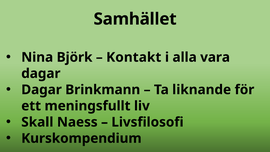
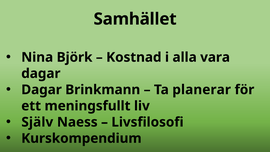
Kontakt: Kontakt -> Kostnad (134, 57)
liknande: liknande -> planerar (202, 90)
Skall: Skall -> Själv (37, 122)
